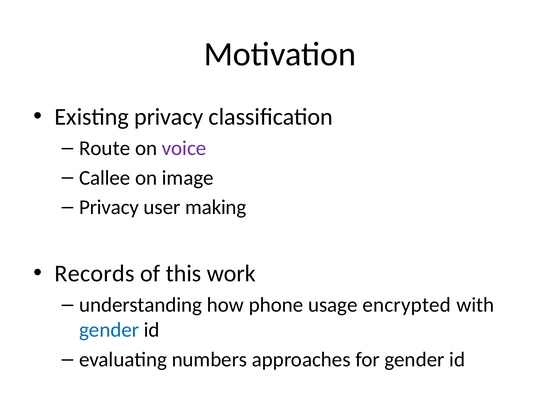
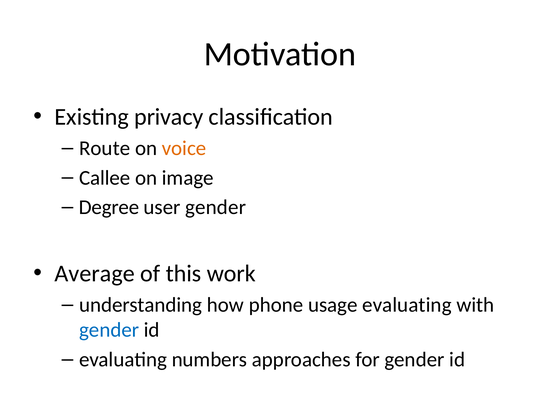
voice colour: purple -> orange (184, 148)
Privacy: Privacy -> Degree (109, 207)
user making: making -> gender (216, 207)
Records: Records -> Average (95, 274)
usage encrypted: encrypted -> evaluating (407, 305)
